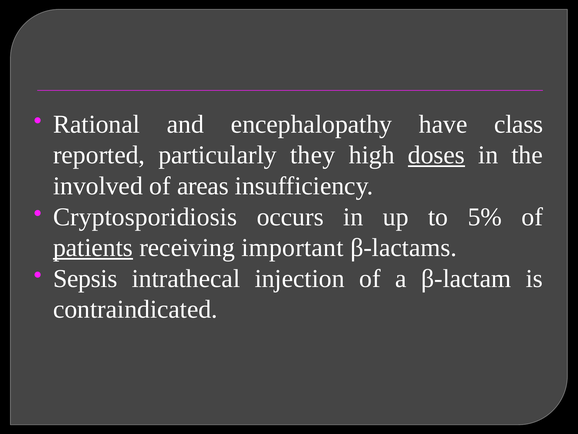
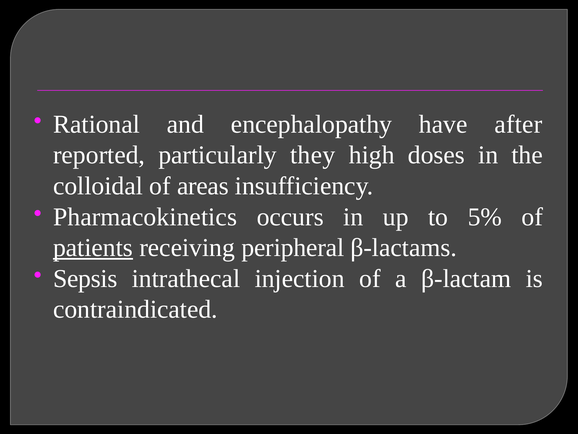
class: class -> after (518, 124)
doses underline: present -> none (436, 155)
involved: involved -> colloidal (98, 186)
Cryptosporidiosis: Cryptosporidiosis -> Pharmacokinetics (145, 217)
important: important -> peripheral (293, 247)
